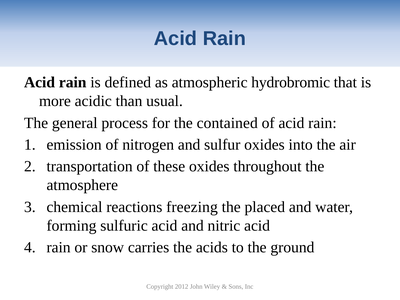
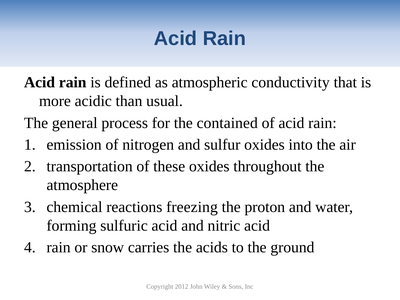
hydrobromic: hydrobromic -> conductivity (291, 82)
placed: placed -> proton (265, 207)
